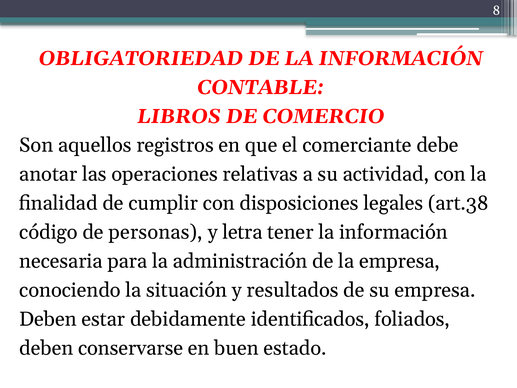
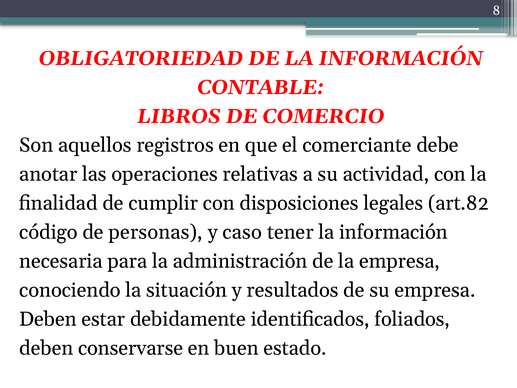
art.38: art.38 -> art.82 (459, 203)
letra: letra -> caso (242, 232)
